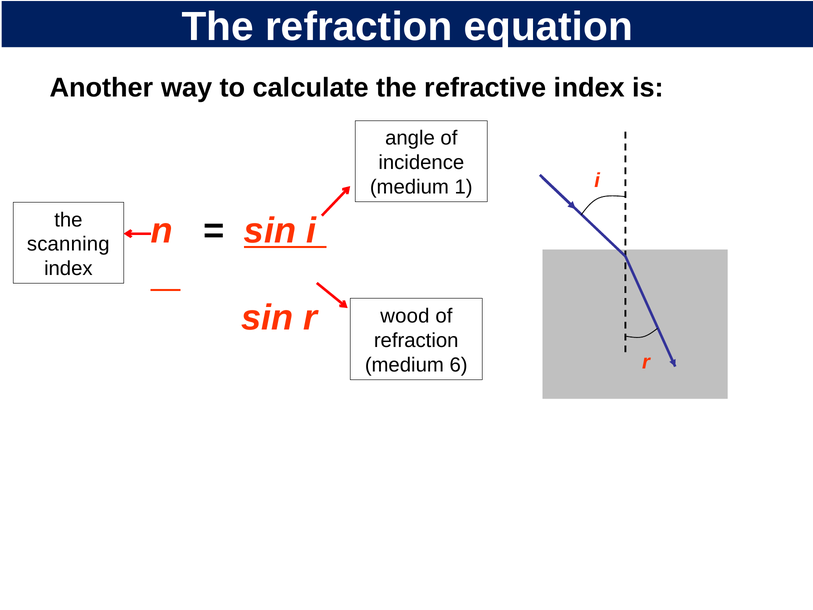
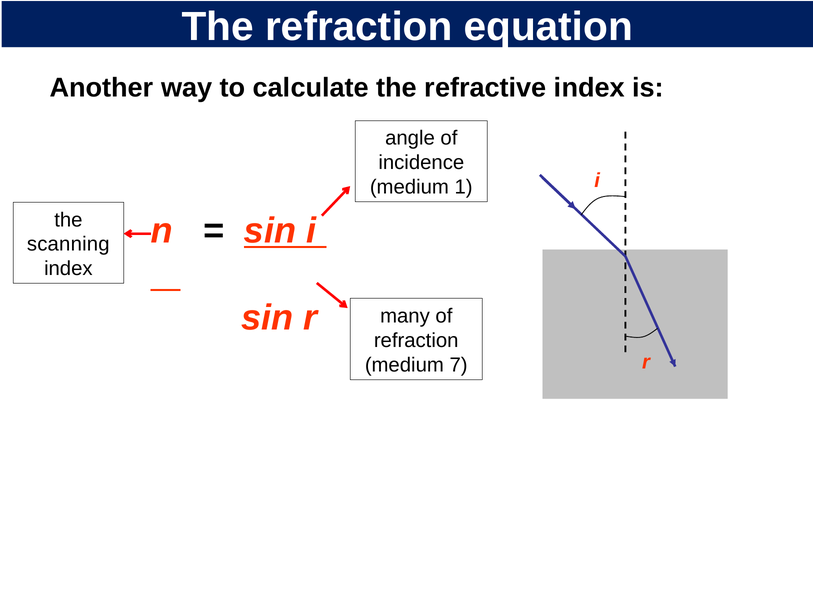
wood: wood -> many (405, 316)
6: 6 -> 7 (459, 365)
